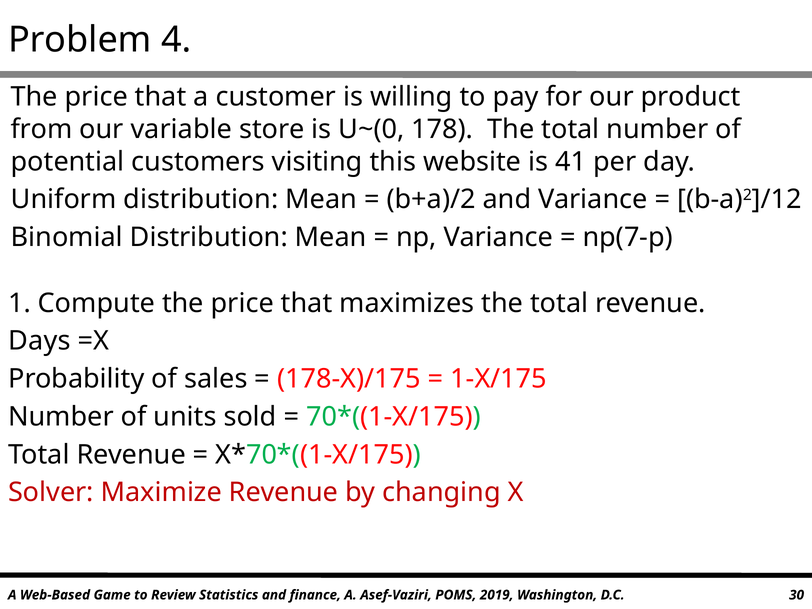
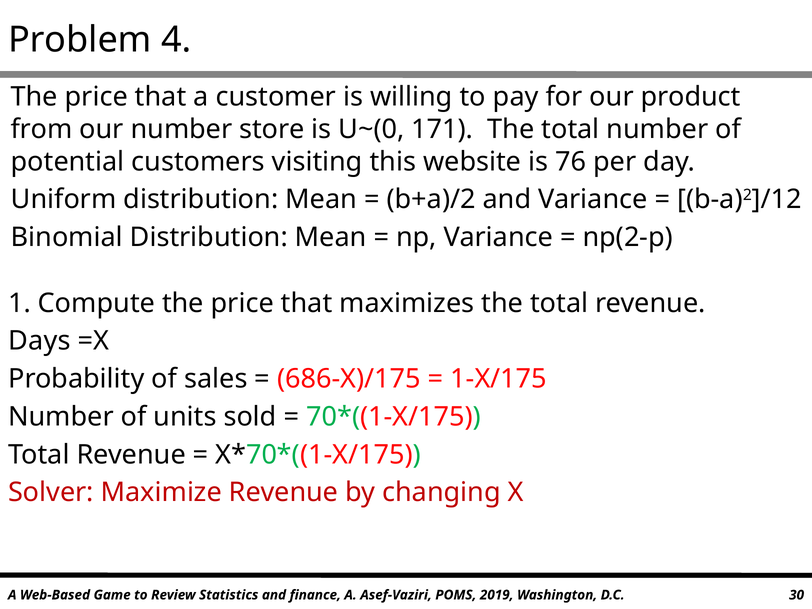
our variable: variable -> number (181, 129)
178: 178 -> 171 (442, 129)
41: 41 -> 76 (571, 162)
np(7-p: np(7-p -> np(2-p (628, 237)
178-X)/175: 178-X)/175 -> 686-X)/175 (349, 379)
